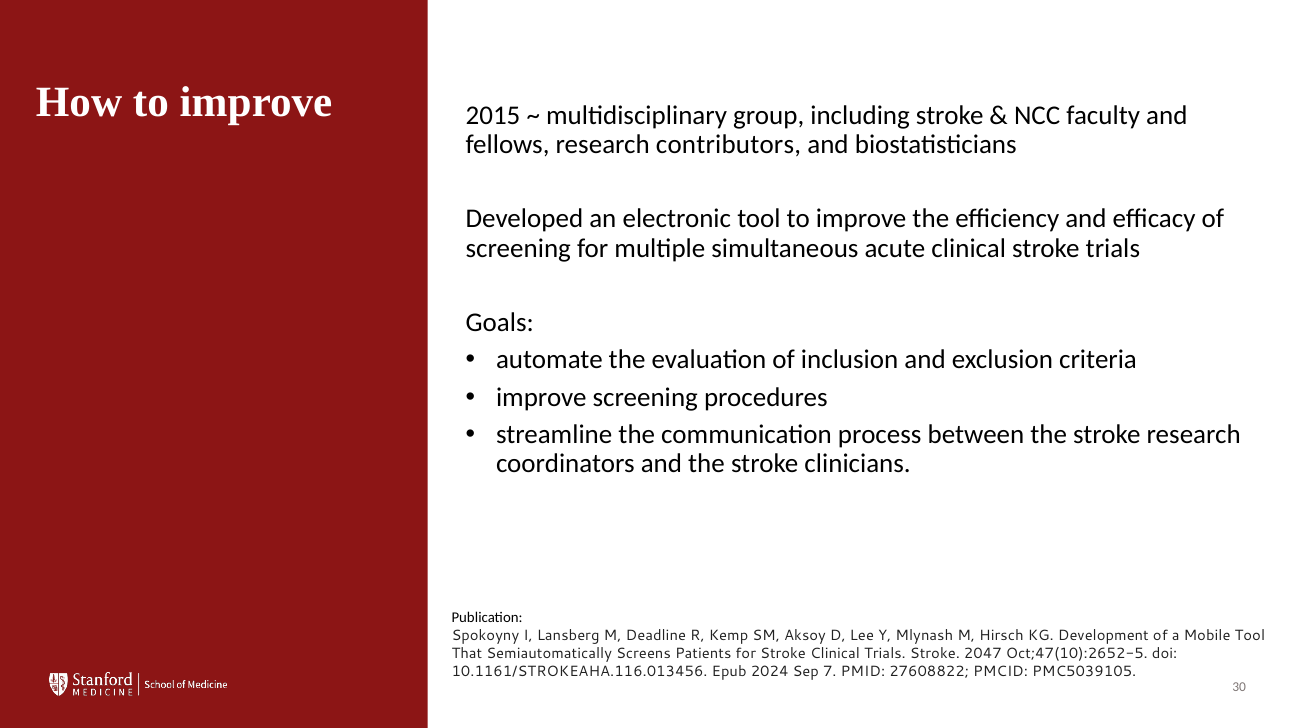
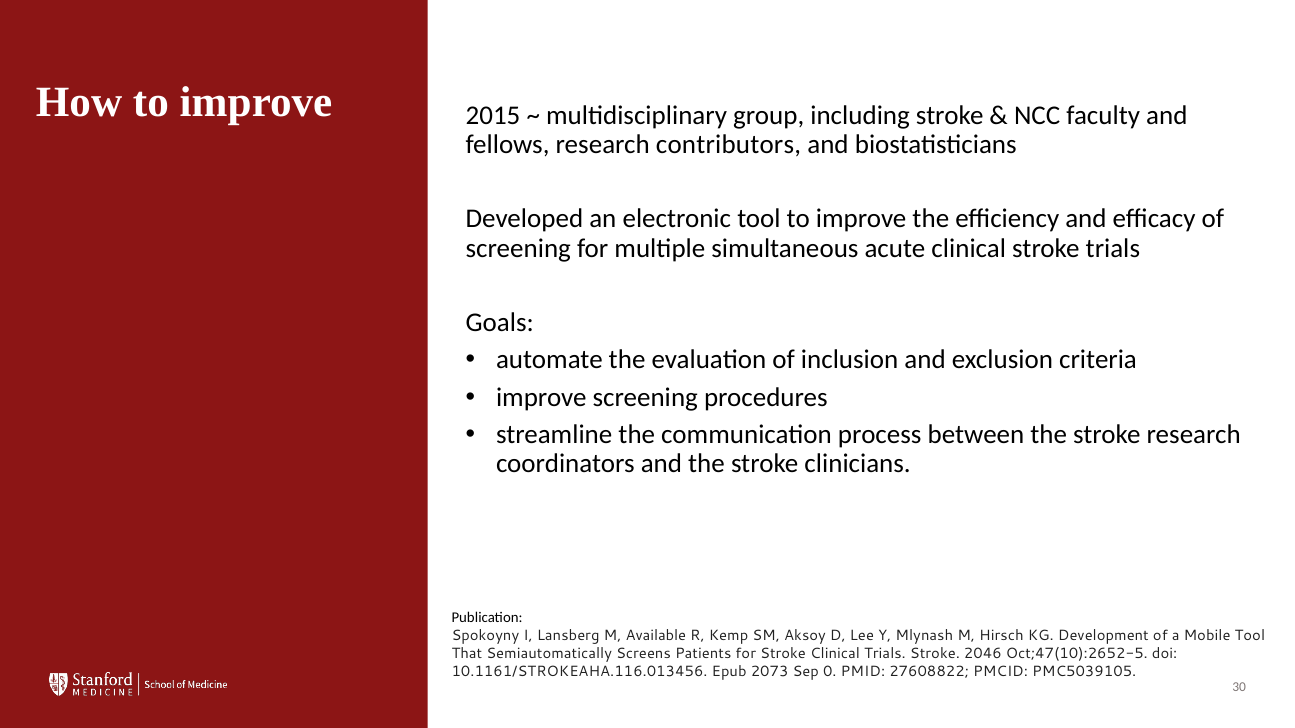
Deadline: Deadline -> Available (656, 636)
2047: 2047 -> 2046 (983, 654)
2024: 2024 -> 2073 (770, 672)
7: 7 -> 0 (830, 672)
